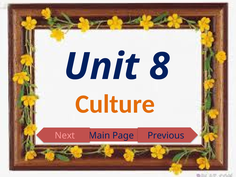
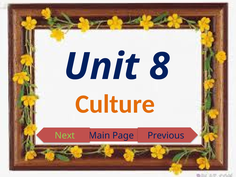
Next colour: pink -> light green (65, 136)
